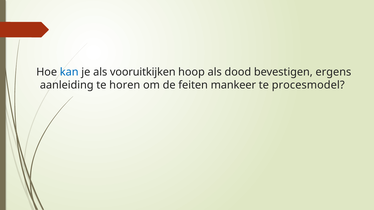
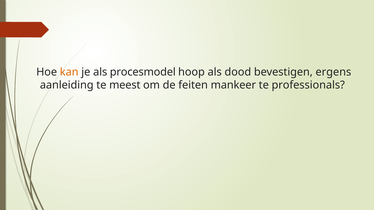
kan colour: blue -> orange (69, 72)
vooruitkijken: vooruitkijken -> procesmodel (143, 72)
horen: horen -> meest (125, 85)
procesmodel: procesmodel -> professionals (308, 85)
